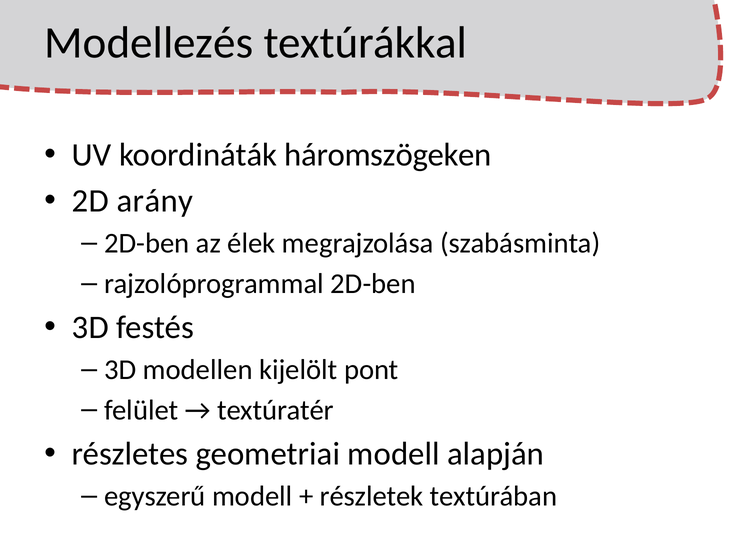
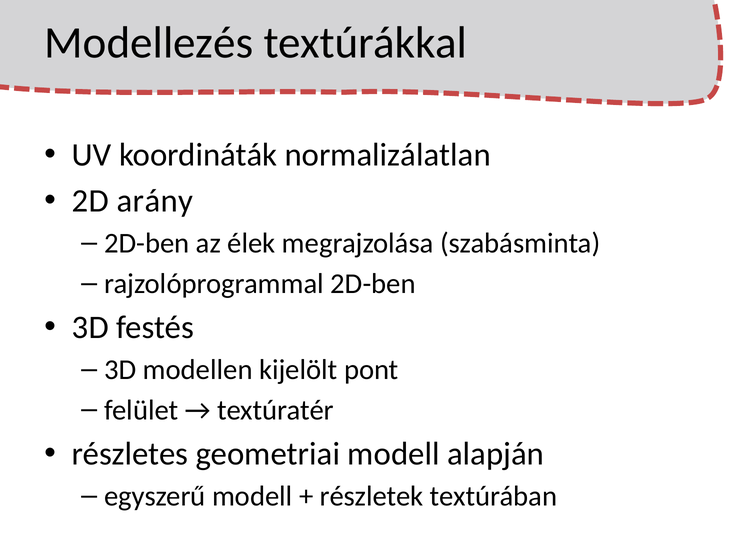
háromszögeken: háromszögeken -> normalizálatlan (388, 155)
